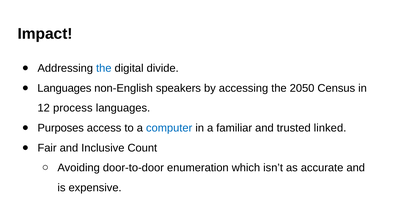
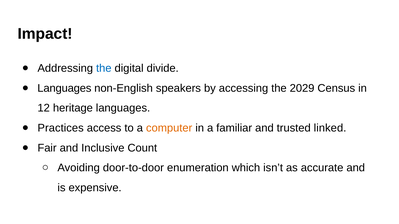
2050: 2050 -> 2029 (302, 88)
process: process -> heritage (73, 108)
Purposes: Purposes -> Practices (61, 128)
computer colour: blue -> orange (169, 128)
